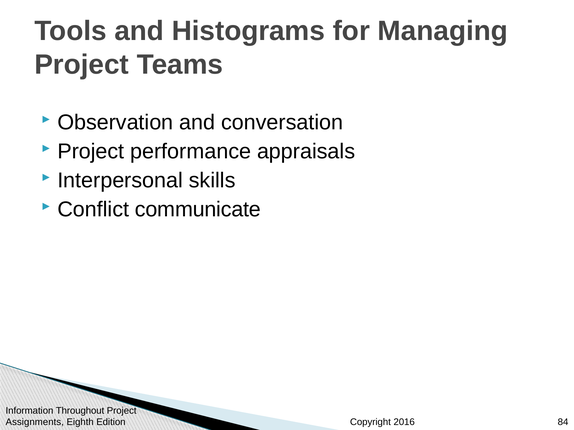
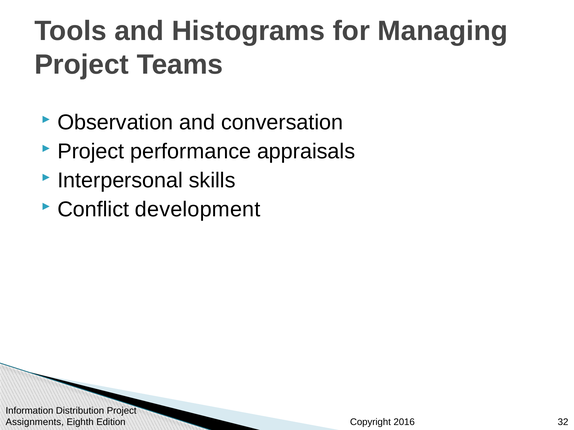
communicate: communicate -> development (198, 210)
Throughout: Throughout -> Distribution (80, 411)
84: 84 -> 32 (563, 423)
